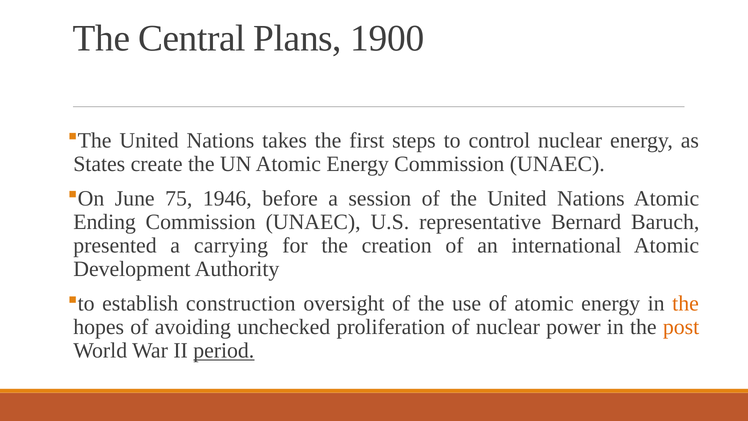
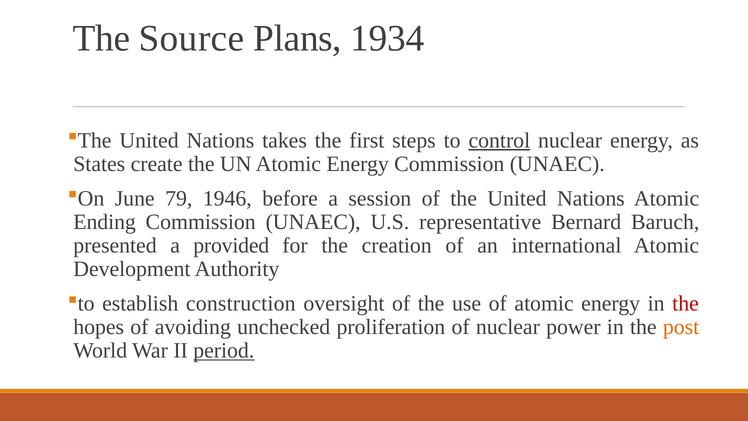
Central: Central -> Source (192, 38)
1900: 1900 -> 1934 (387, 38)
control underline: none -> present (499, 140)
75: 75 -> 79 (179, 198)
carrying: carrying -> provided (231, 245)
the colour: orange -> red (686, 303)
